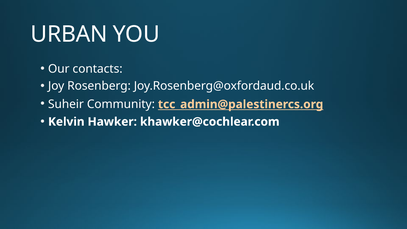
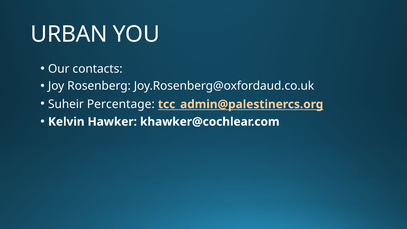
Community: Community -> Percentage (121, 104)
